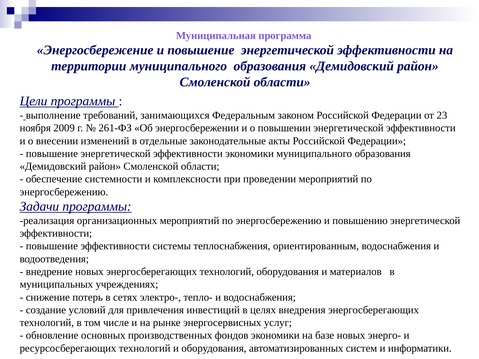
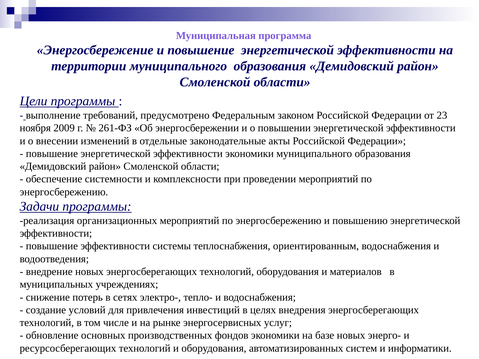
занимающихся: занимающихся -> предусмотрено (175, 115)
